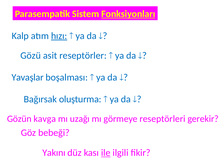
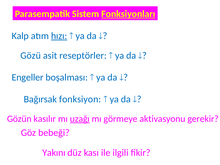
Yavaşlar: Yavaşlar -> Engeller (28, 77)
oluşturma: oluşturma -> fonksiyon (80, 99)
kavga: kavga -> kasılır (45, 119)
uzağı underline: none -> present (80, 119)
reseptörleri: reseptörleri -> aktivasyonu (162, 119)
ile underline: present -> none (106, 153)
